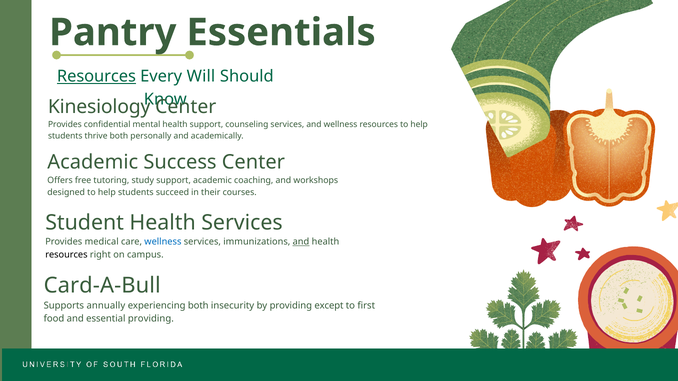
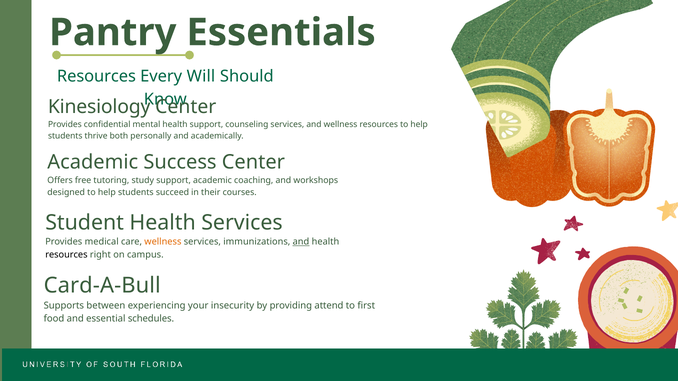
Resources underline: present -> none (96, 77)
wellness colour: blue -> orange (163, 242)
annually: annually -> between (106, 306)
experiencing both: both -> your (198, 306)
except: except -> attend (329, 306)
essential providing: providing -> schedules (151, 319)
